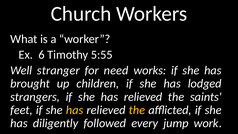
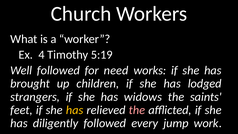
6: 6 -> 4 (41, 55)
5:55: 5:55 -> 5:19 (102, 55)
Well stranger: stranger -> followed (58, 70)
relieved: relieved -> widows (143, 97)
the colour: yellow -> pink (137, 110)
